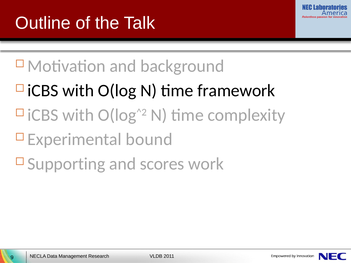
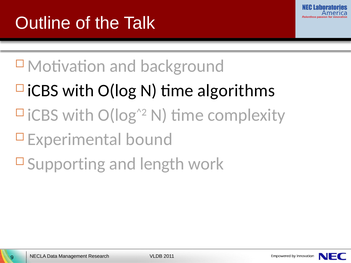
framework: framework -> algorithms (236, 91)
scores: scores -> length (162, 164)
